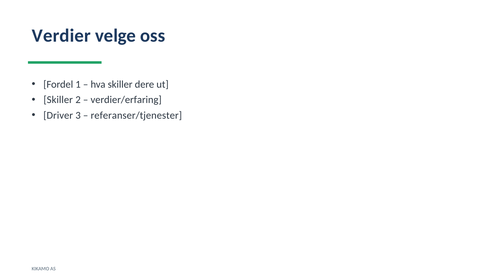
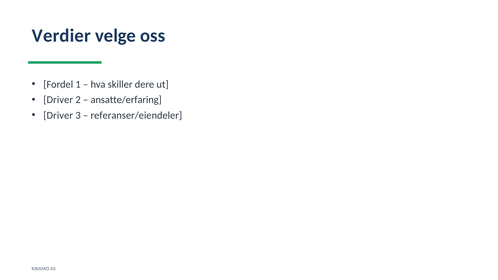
Skiller: Skiller -> Driver (58, 100)
verdier/erfaring: verdier/erfaring -> ansatte/erfaring (126, 100)
referanser/tjenester: referanser/tjenester -> referanser/eiendeler (136, 115)
